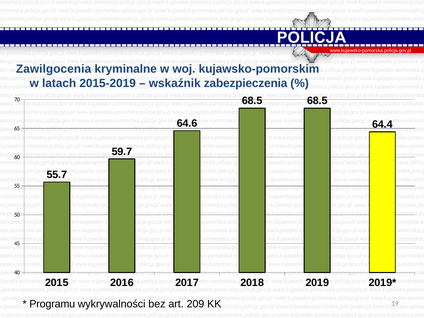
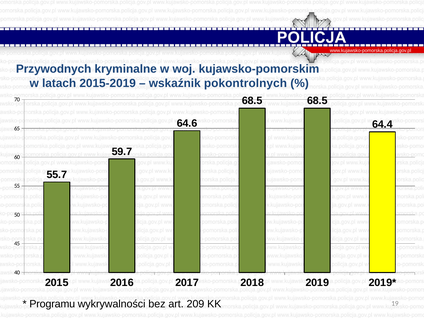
Zawilgocenia: Zawilgocenia -> Przywodnych (54, 69)
zabezpieczenia: zabezpieczenia -> pokontrolnych (245, 83)
